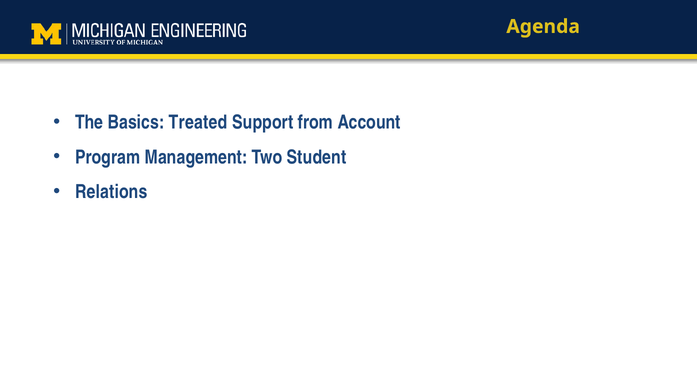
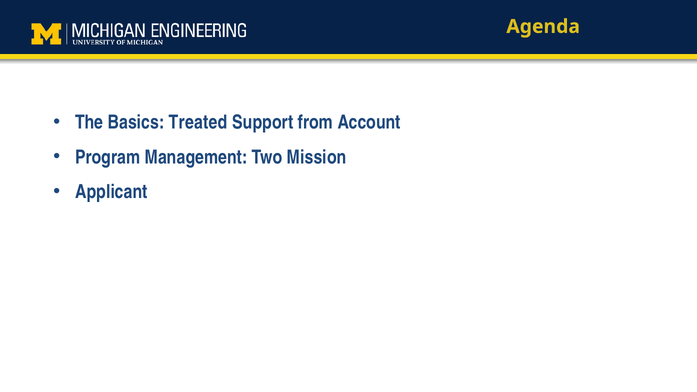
Student: Student -> Mission (317, 157)
Relations: Relations -> Applicant (111, 192)
